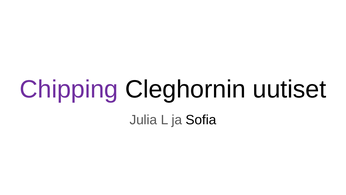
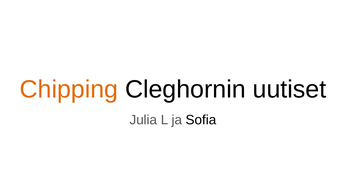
Chipping colour: purple -> orange (69, 89)
